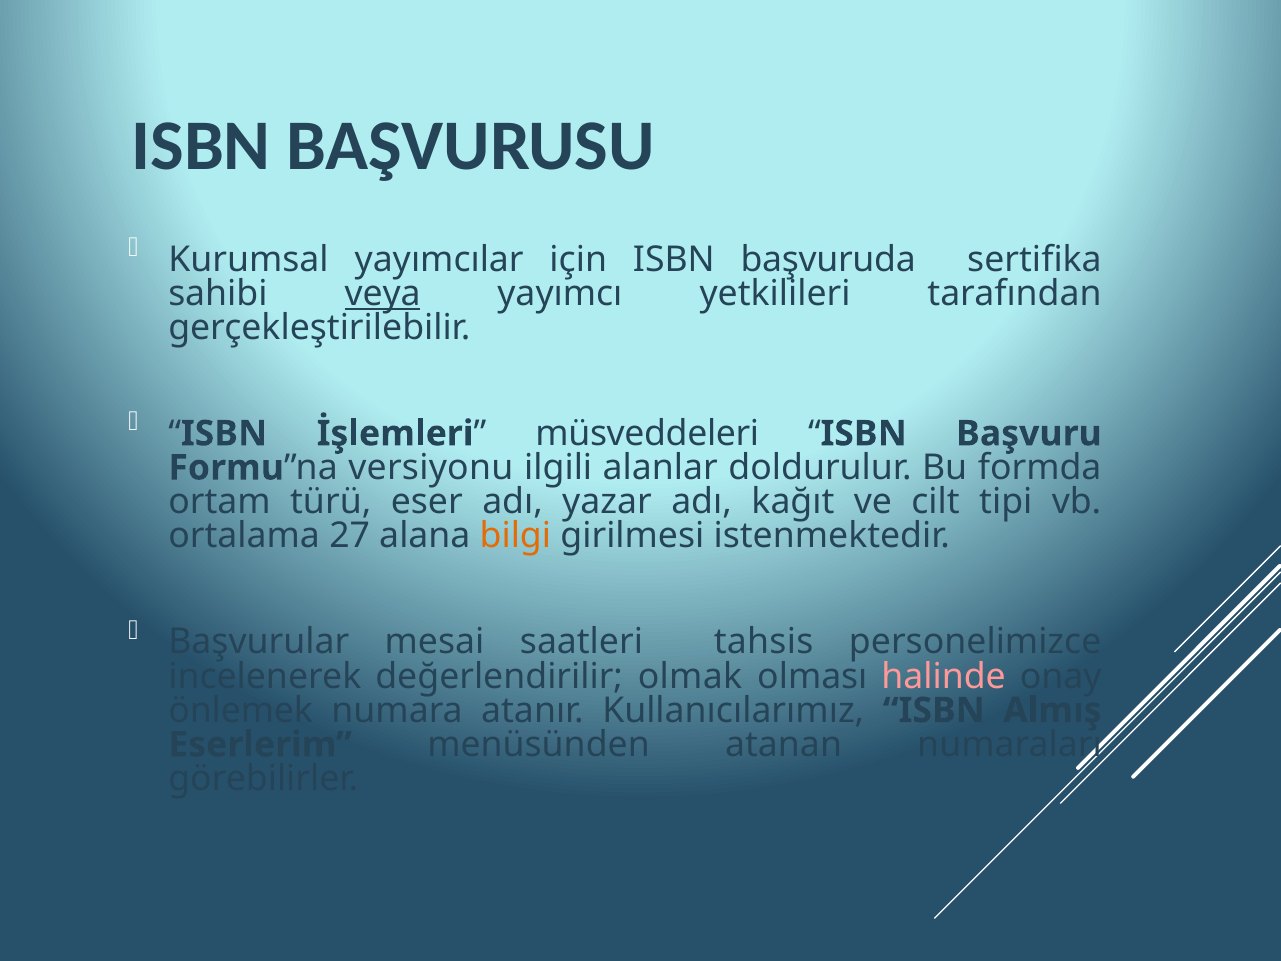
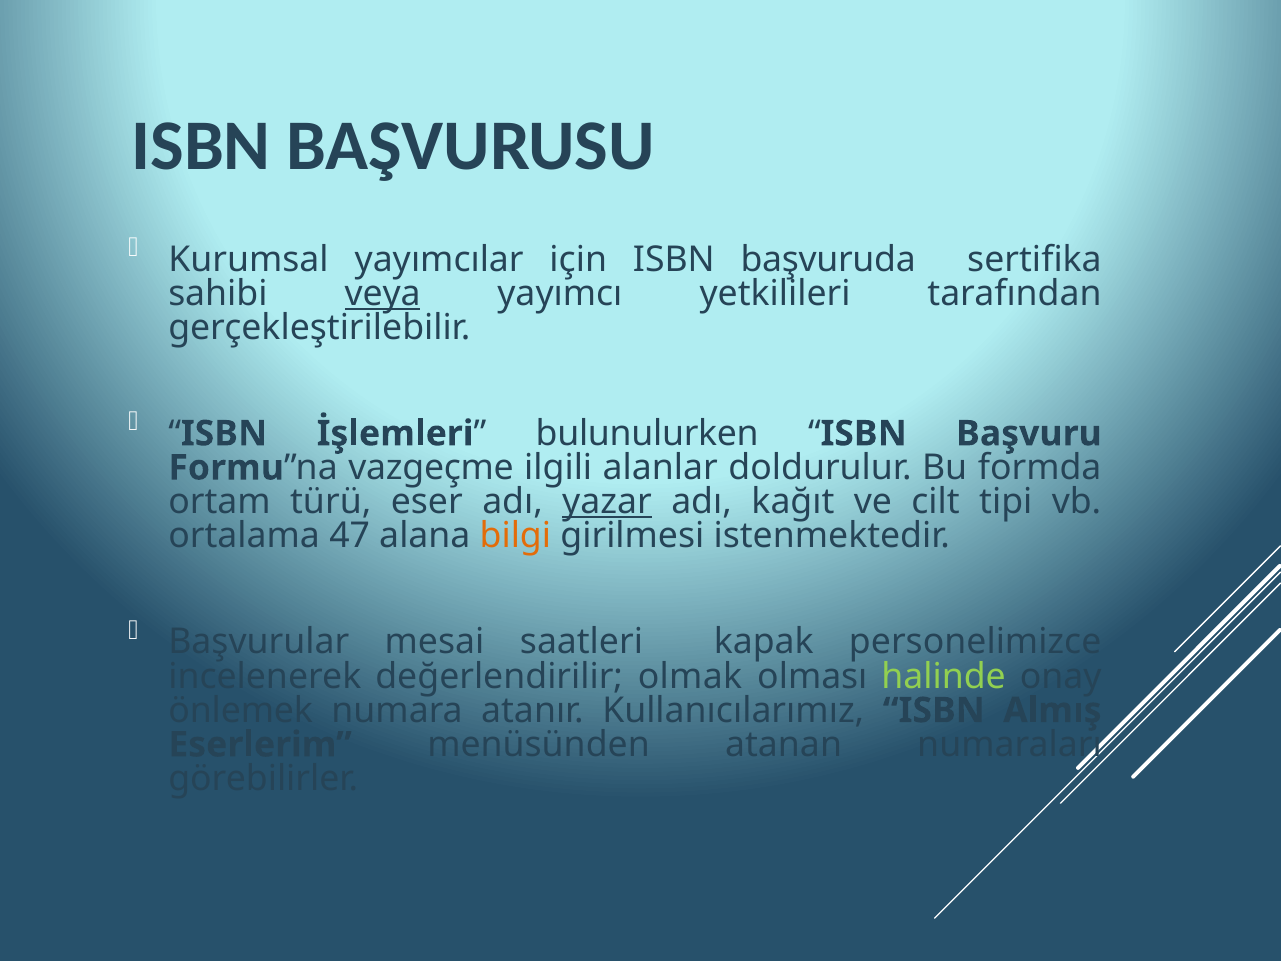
müsveddeleri: müsveddeleri -> bulunulurken (647, 433)
versiyonu: versiyonu -> vazgeçme (431, 468)
yazar underline: none -> present (607, 502)
27: 27 -> 47 (350, 536)
tahsis: tahsis -> kapak (764, 642)
halinde colour: pink -> light green (944, 676)
